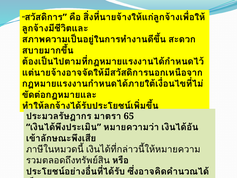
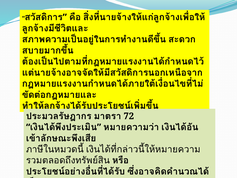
65: 65 -> 72 (129, 116)
